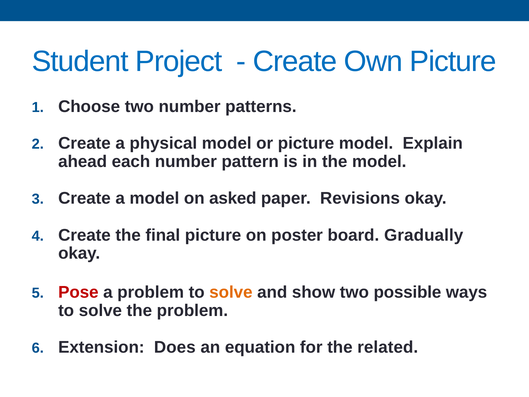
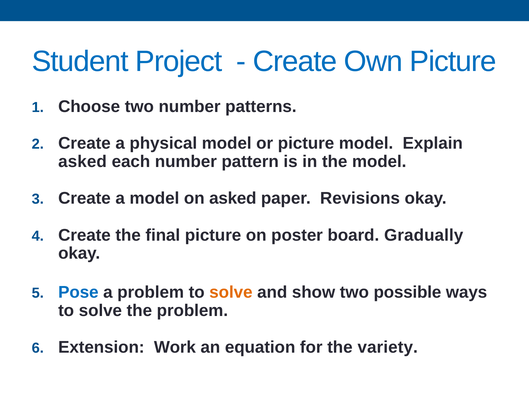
ahead: ahead -> asked (83, 162)
Pose colour: red -> blue (78, 292)
Does: Does -> Work (175, 347)
related: related -> variety (388, 347)
